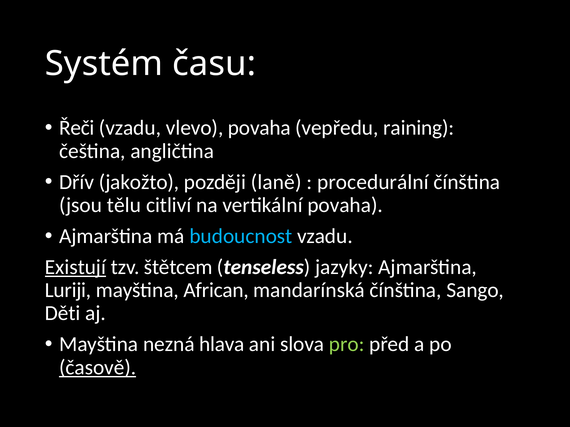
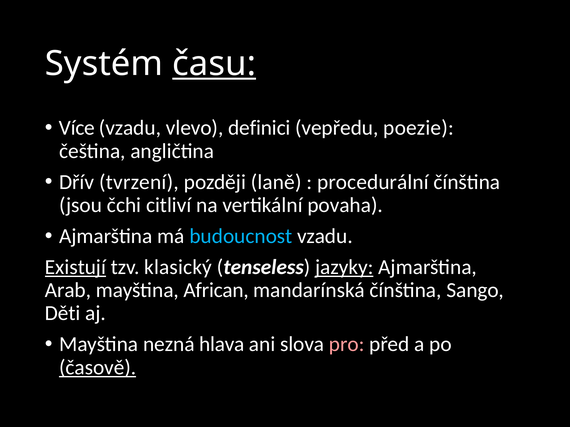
času underline: none -> present (214, 64)
Řeči: Řeči -> Více (77, 128)
vlevo povaha: povaha -> definici (259, 128)
raining: raining -> poezie (419, 128)
jakožto: jakožto -> tvrzení (139, 182)
tělu: tělu -> čchi (124, 205)
štětcem: štětcem -> klasický (178, 267)
jazyky underline: none -> present (344, 267)
Luriji: Luriji -> Arab (68, 291)
pro colour: light green -> pink (347, 345)
